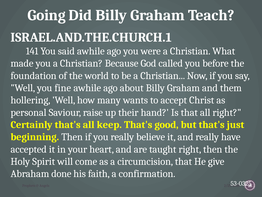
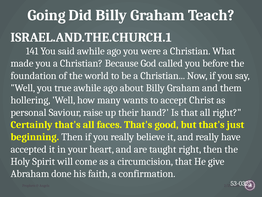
fine: fine -> true (63, 88)
keep: keep -> faces (109, 124)
